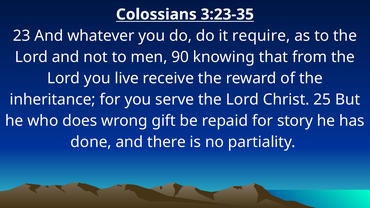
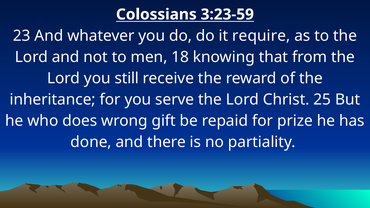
3:23-35: 3:23-35 -> 3:23-59 (227, 14)
90: 90 -> 18 (180, 57)
live: live -> still (127, 78)
story: story -> prize (295, 121)
